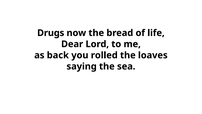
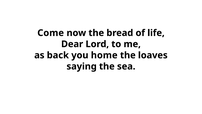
Drugs: Drugs -> Come (51, 33)
rolled: rolled -> home (104, 55)
